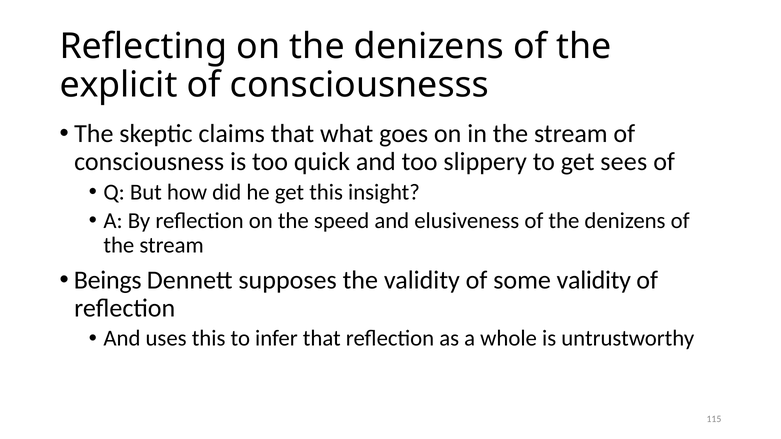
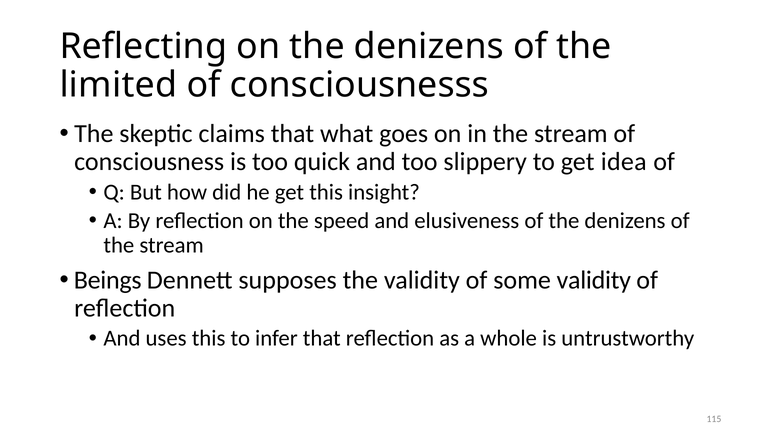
explicit: explicit -> limited (118, 85)
sees: sees -> idea (624, 162)
